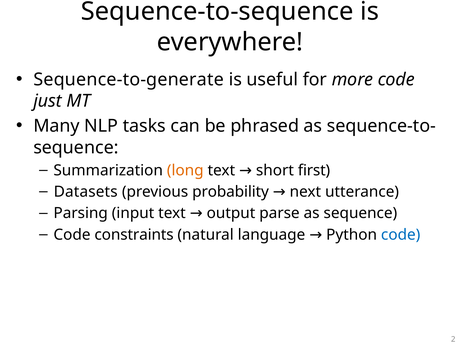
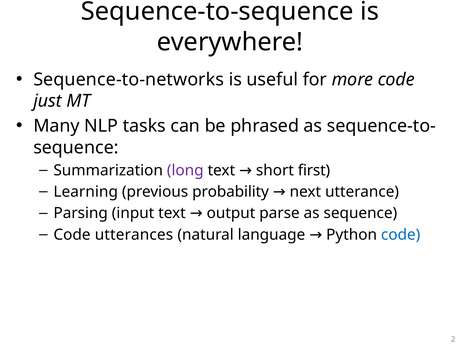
Sequence-to-generate: Sequence-to-generate -> Sequence-to-networks (129, 79)
long colour: orange -> purple (185, 170)
Datasets: Datasets -> Learning (86, 192)
constraints: constraints -> utterances (134, 235)
